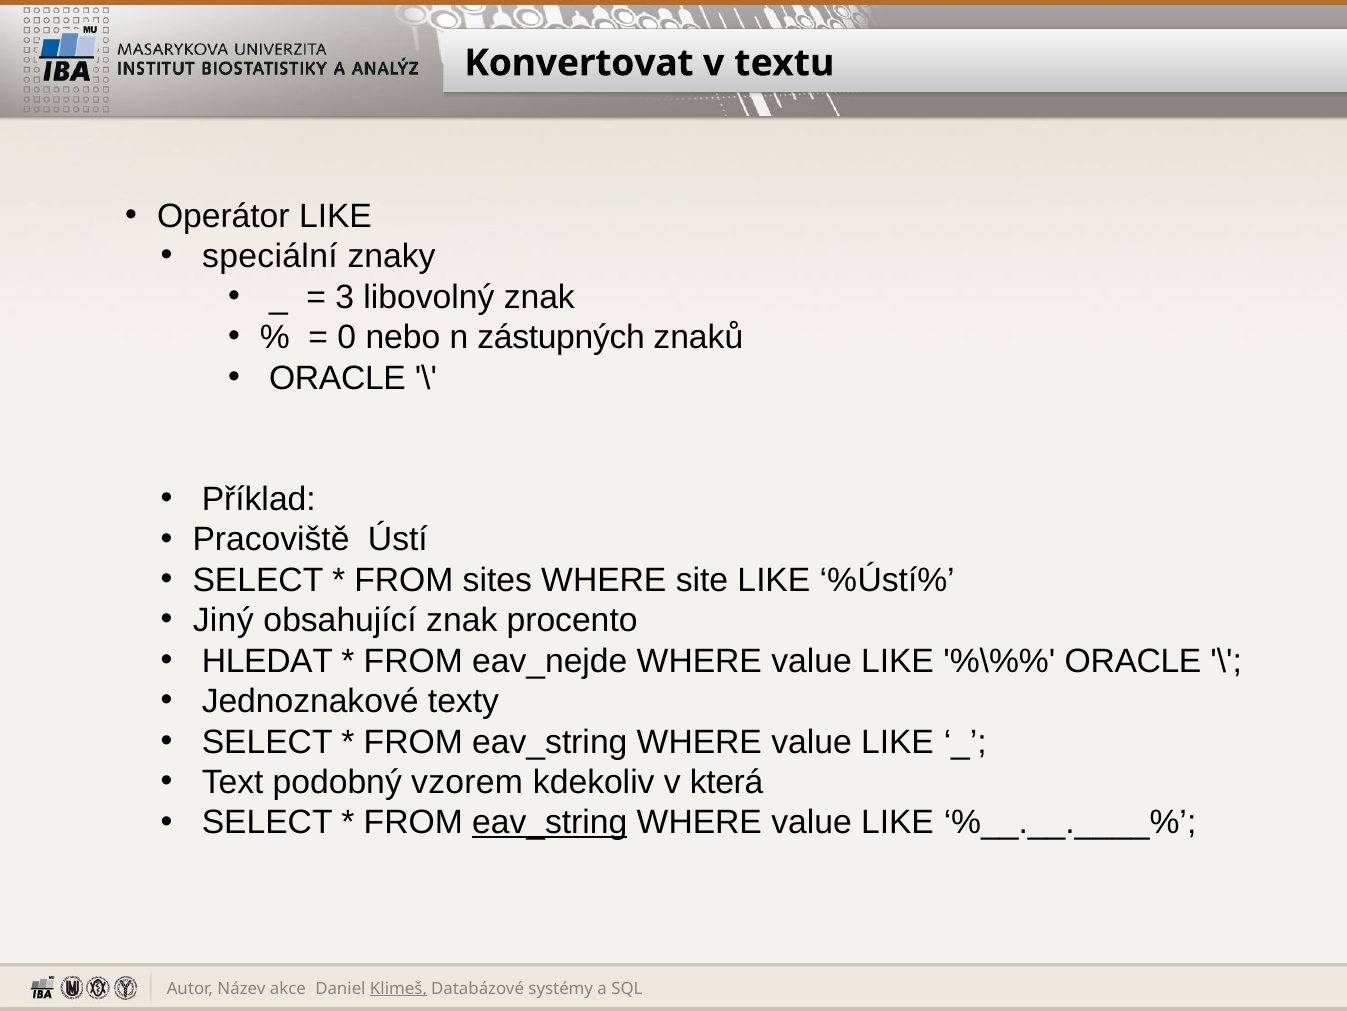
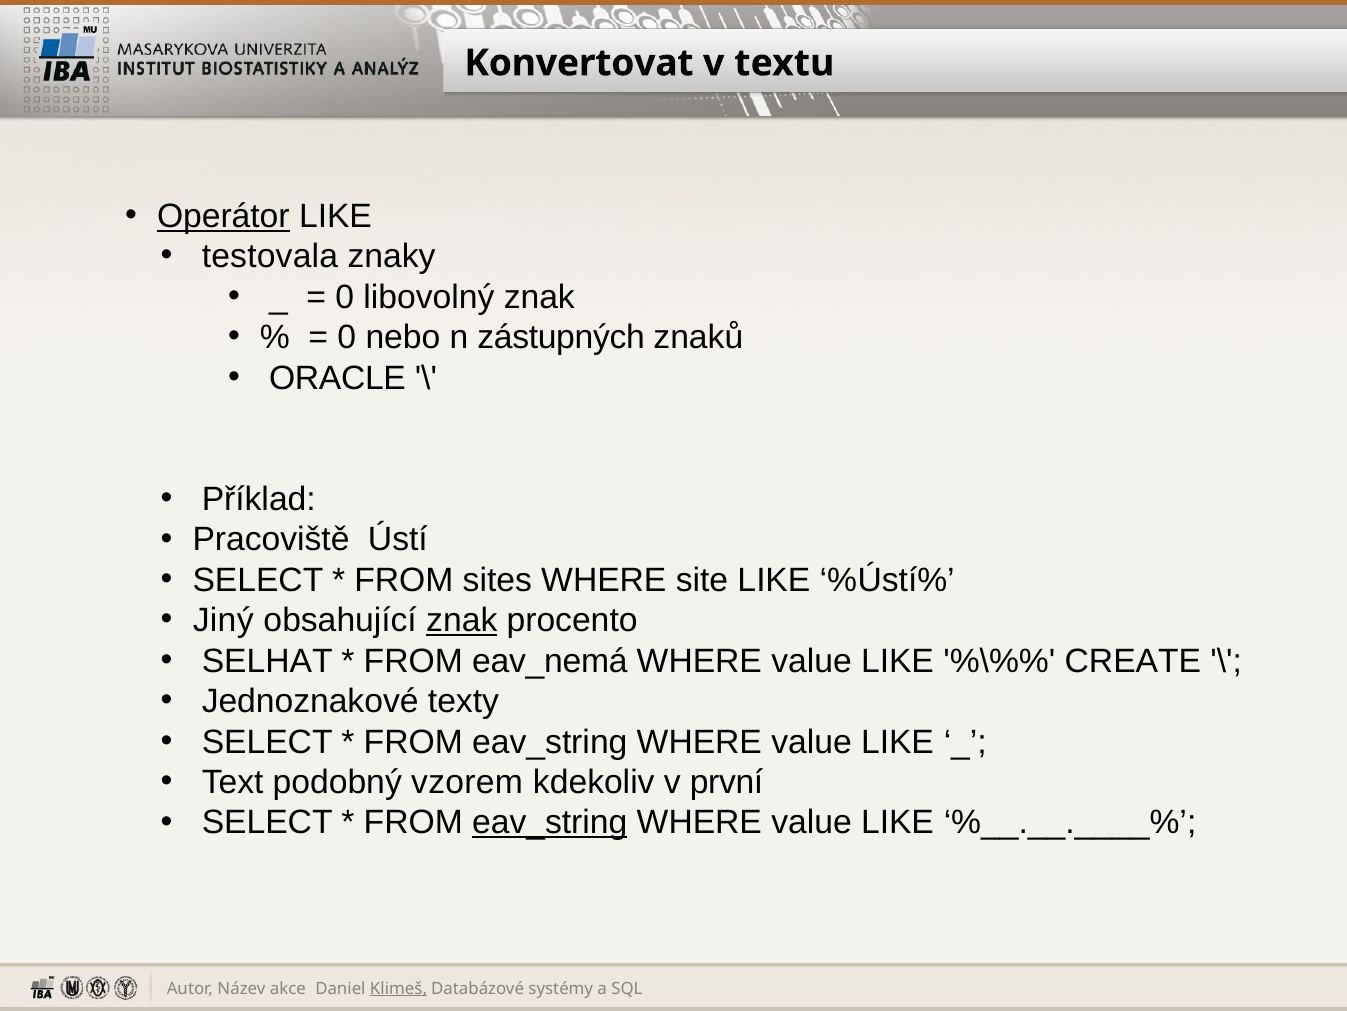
Operátor underline: none -> present (223, 216)
speciální: speciální -> testovala (270, 256)
3: 3 -> 0 (345, 297)
znak underline: none -> present (462, 620)
HLEDAT: HLEDAT -> SELHAT (267, 661)
eav_nejde: eav_nejde -> eav_nemá (550, 661)
ORACLE: ORACLE -> CREATE (1133, 661)
která: která -> první (727, 782)
